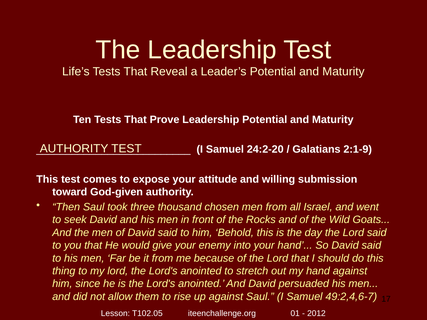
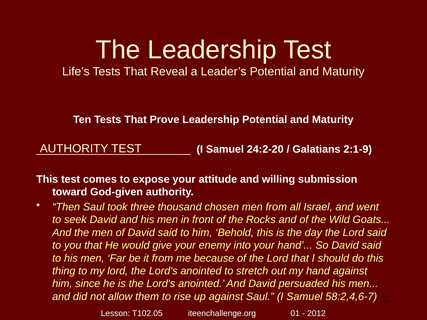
49:2,4,6-7: 49:2,4,6-7 -> 58:2,4,6-7 (351, 297)
